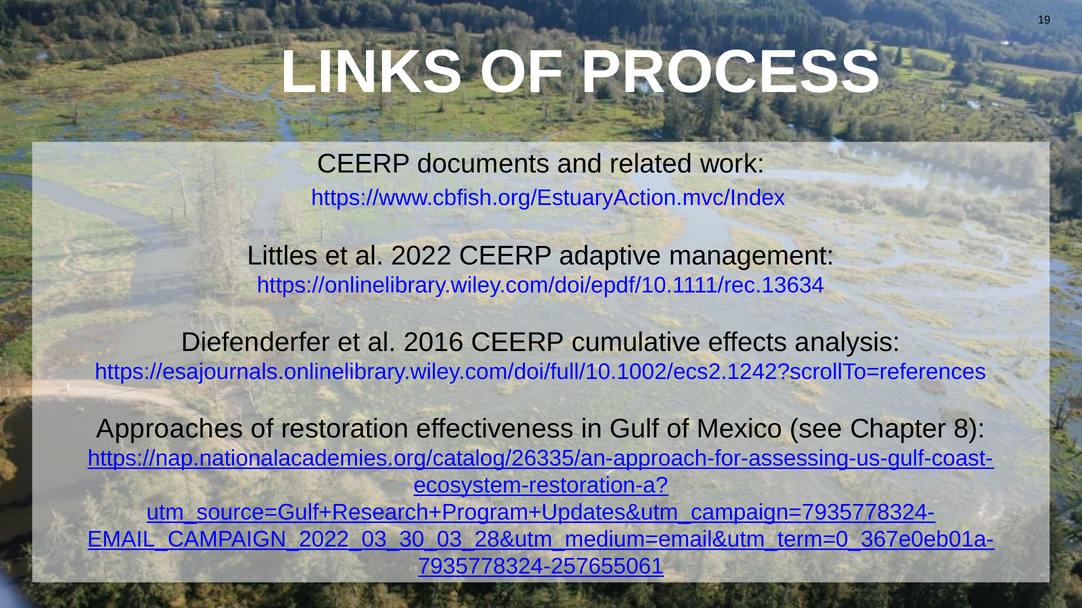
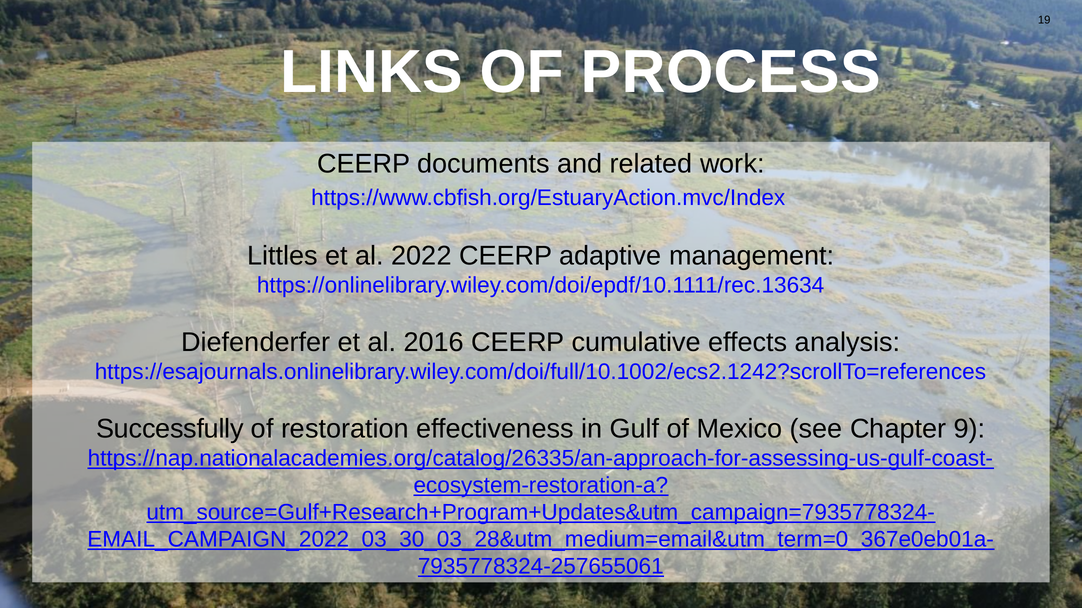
Approaches: Approaches -> Successfully (170, 429)
8: 8 -> 9 (969, 429)
